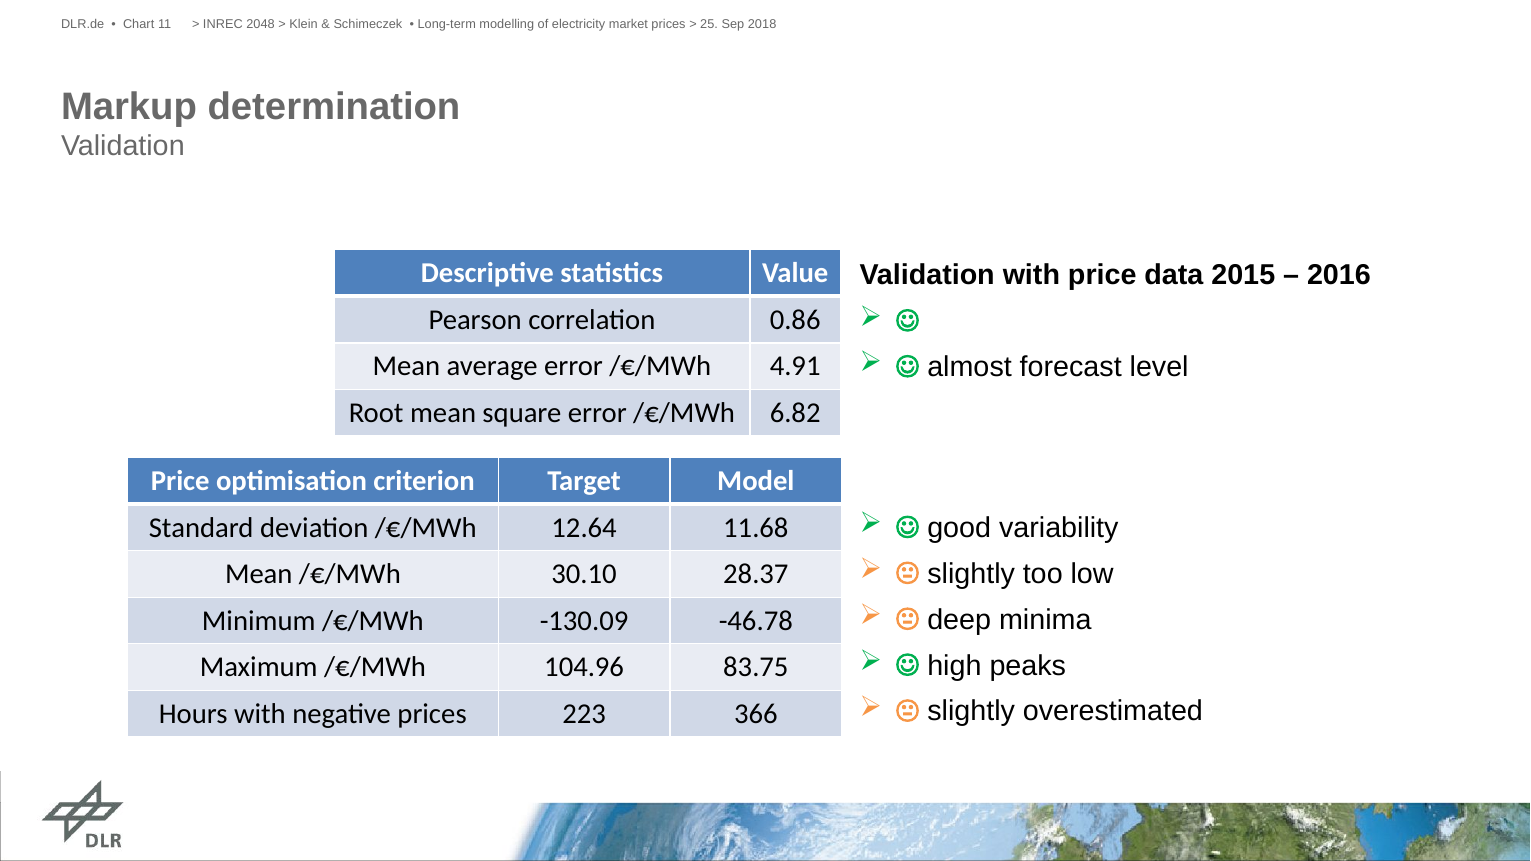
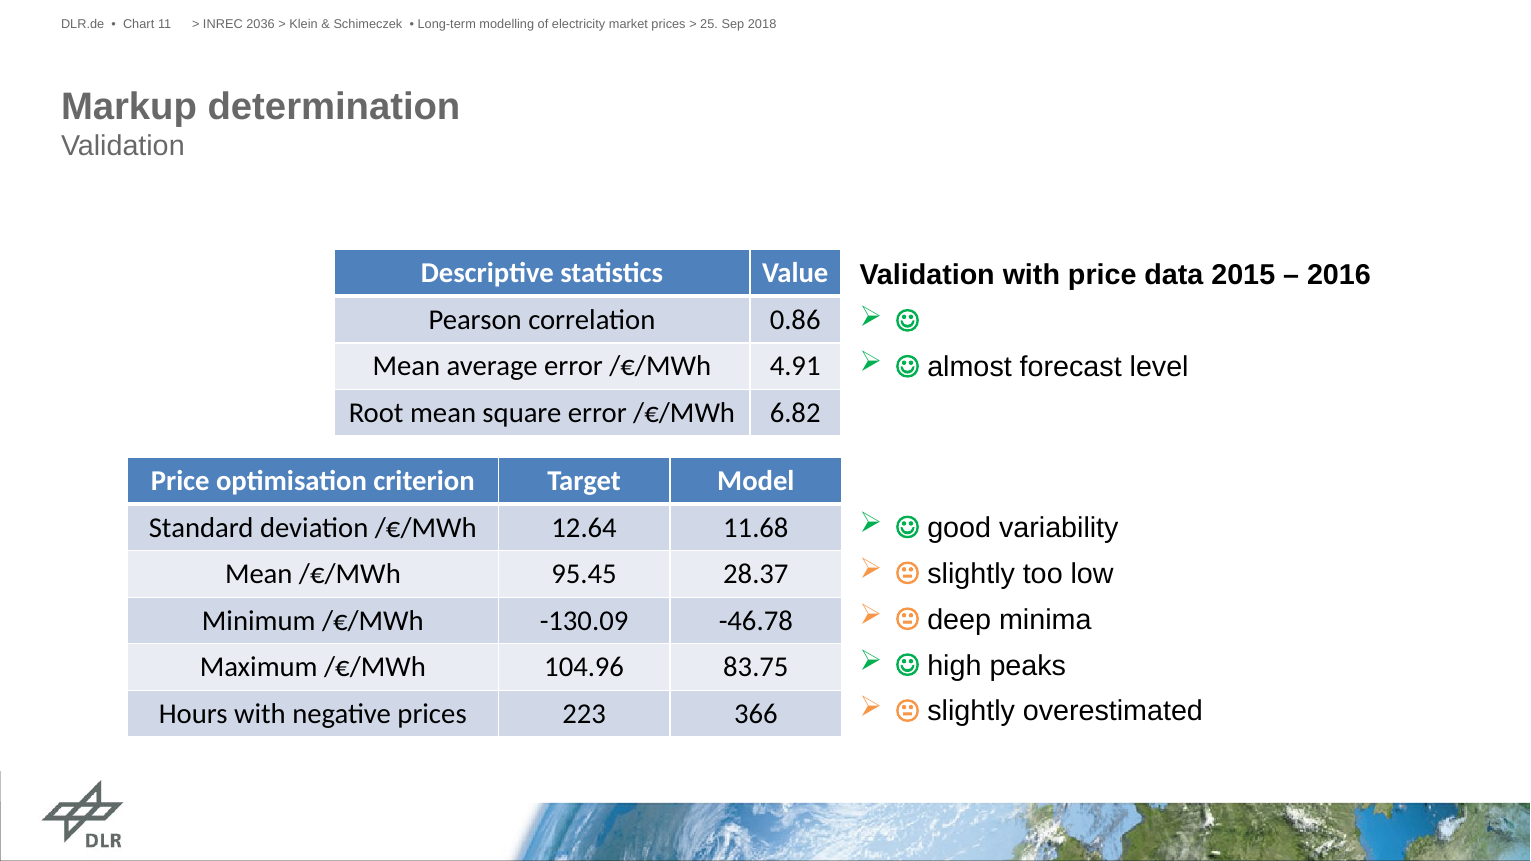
2048: 2048 -> 2036 (261, 24)
30.10: 30.10 -> 95.45 (584, 574)
